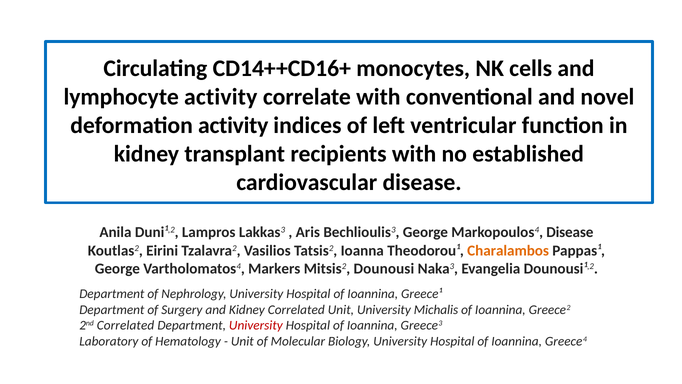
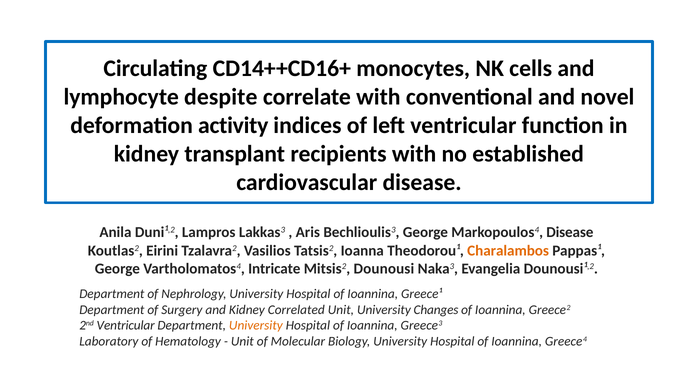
lymphocyte activity: activity -> despite (221, 97)
Markers: Markers -> Intricate (274, 269)
Michalis: Michalis -> Changes (436, 309)
2nd Correlated: Correlated -> Ventricular (126, 325)
University colour: red -> orange (256, 325)
